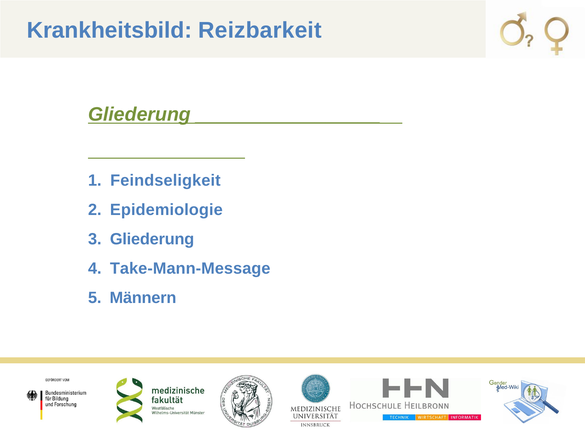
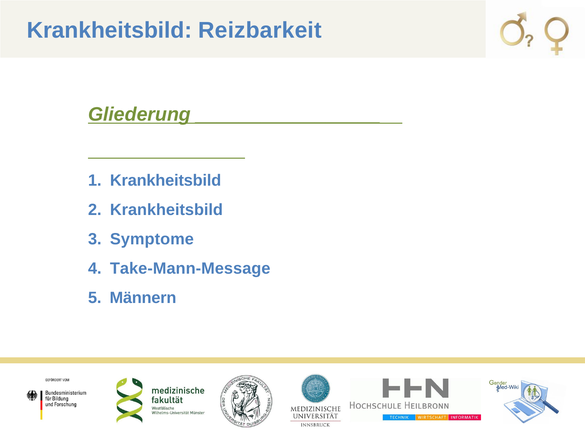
Feindseligkeit: Feindseligkeit -> Krankheitsbild (166, 181)
Epidemiologie: Epidemiologie -> Krankheitsbild (166, 210)
Gliederung: Gliederung -> Symptome (152, 239)
